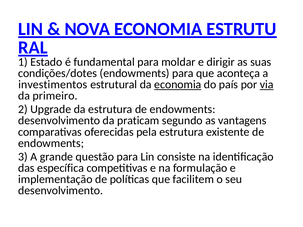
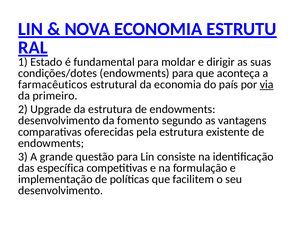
investimentos: investimentos -> farmacêuticos (53, 85)
economia underline: present -> none (178, 85)
praticam: praticam -> fomento (138, 121)
